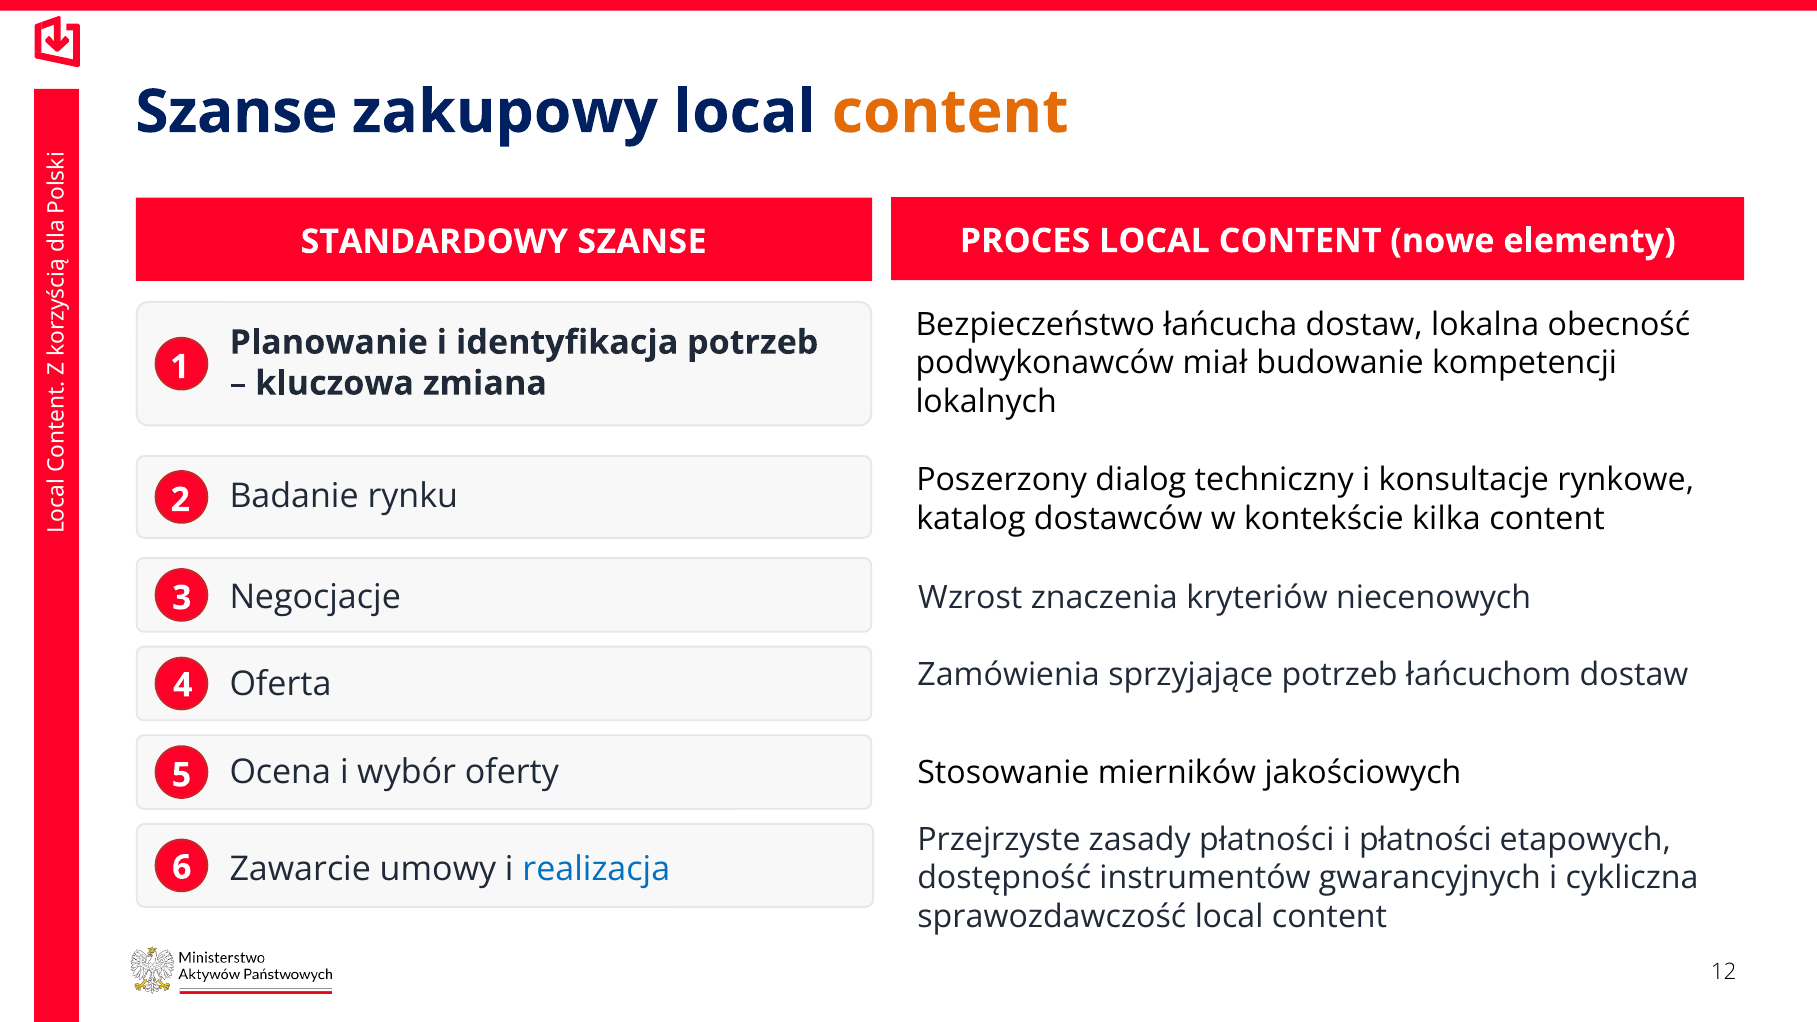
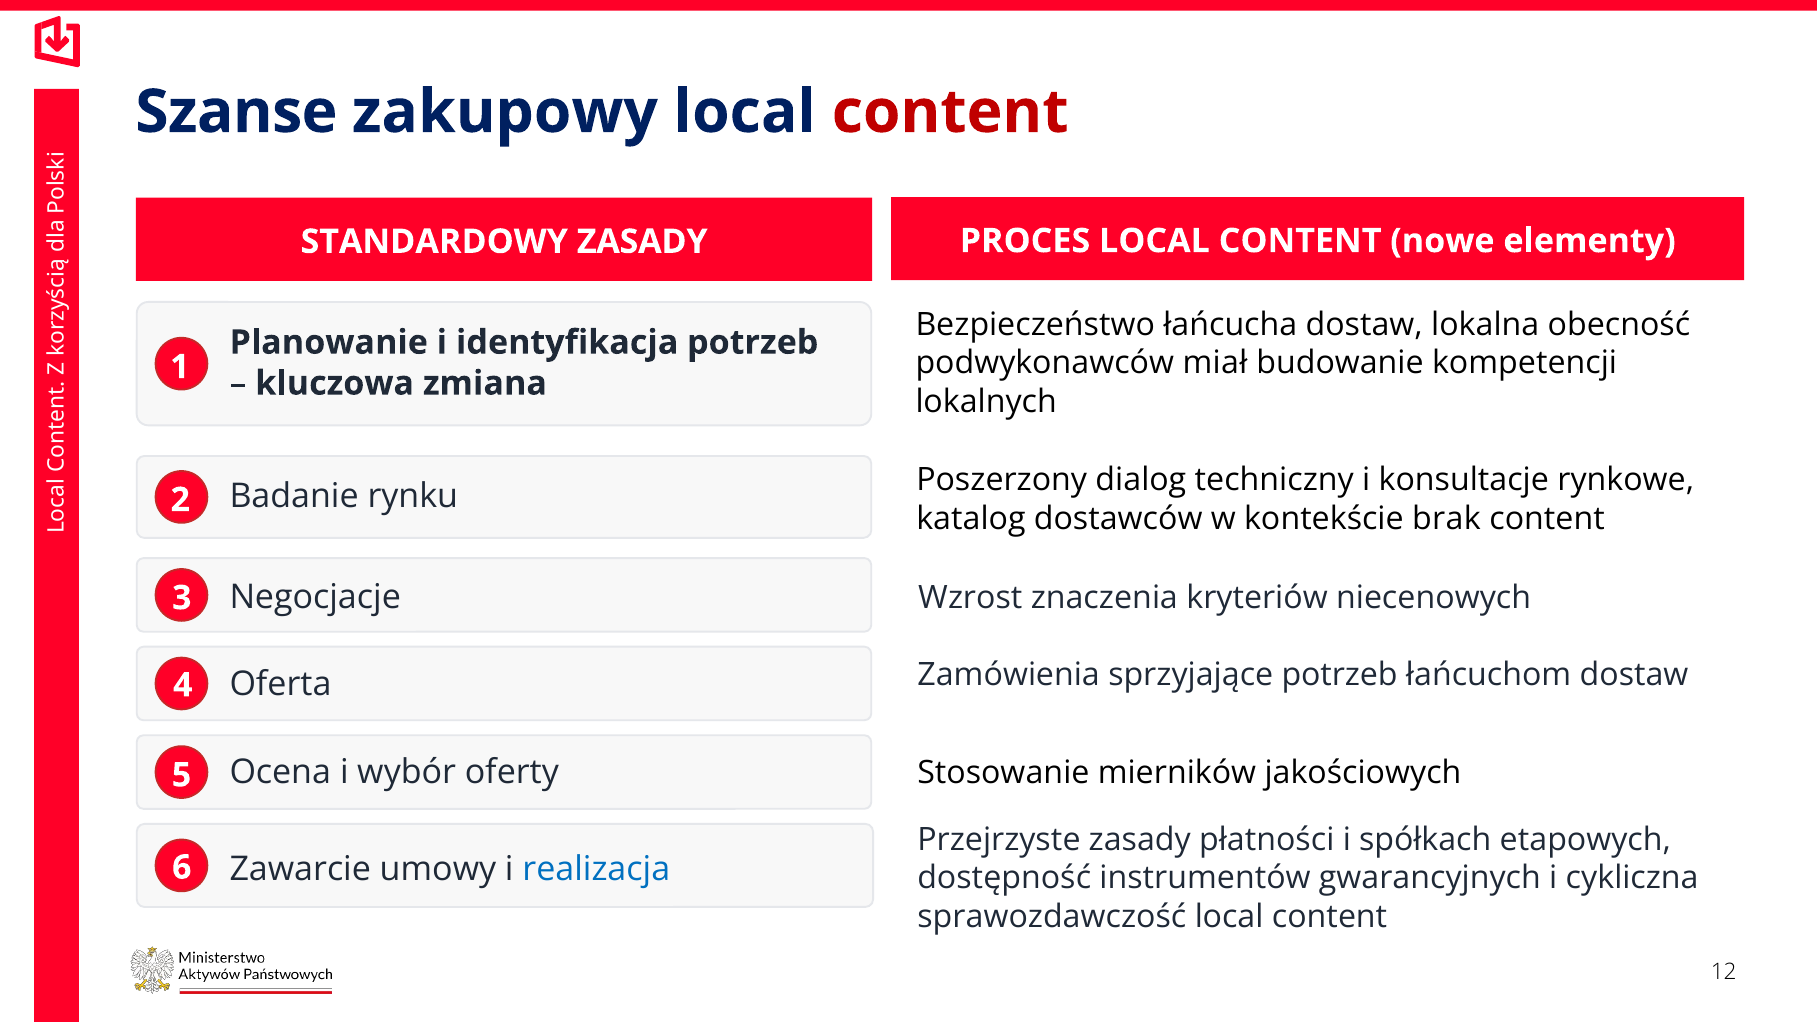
content colour: orange -> red (950, 112)
STANDARDOWY SZANSE: SZANSE -> ZASADY (642, 242)
kilka: kilka -> brak (1446, 518)
i płatności: płatności -> spółkach (1425, 840)
